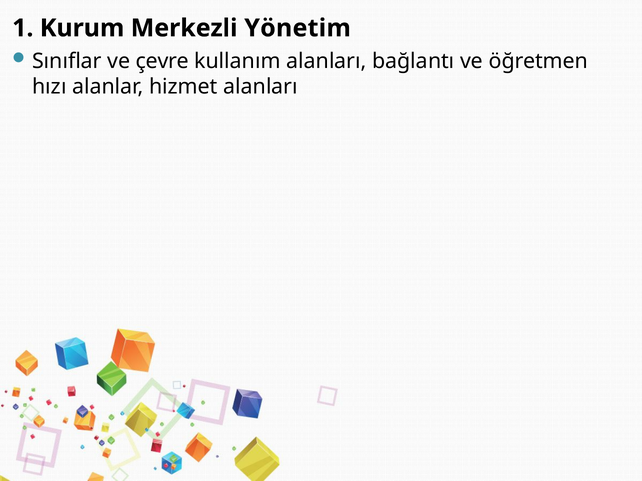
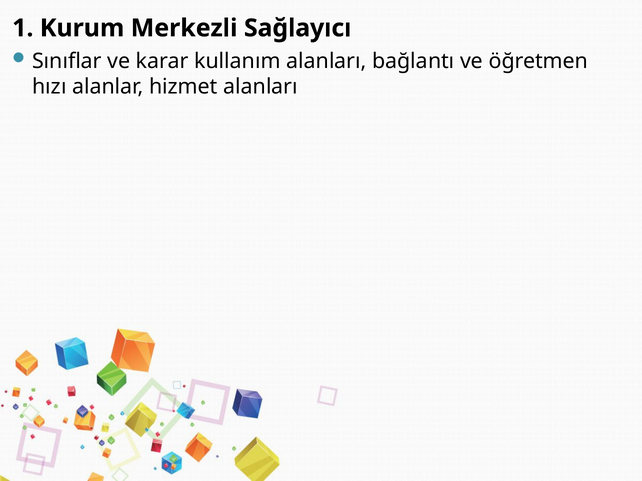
Yönetim: Yönetim -> Sağlayıcı (298, 28)
çevre: çevre -> karar (162, 61)
